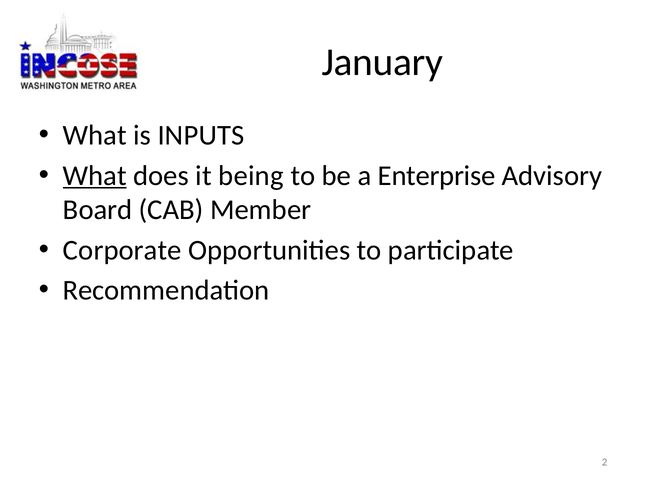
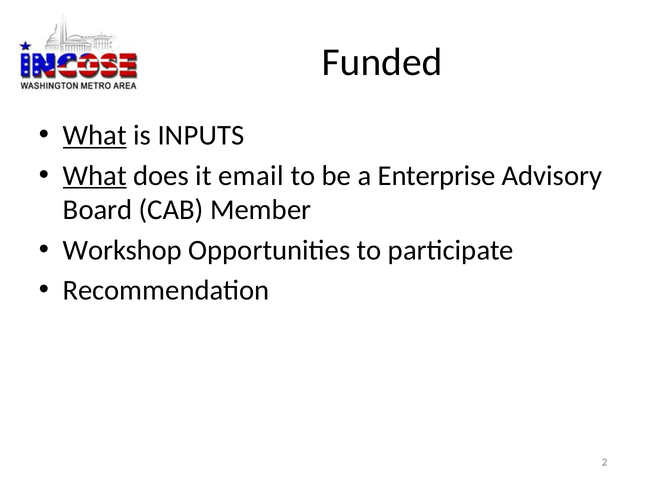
January: January -> Funded (382, 63)
What underline: none -> present (95, 136)
being: being -> email (251, 176)
Corporate: Corporate -> Workshop (122, 250)
